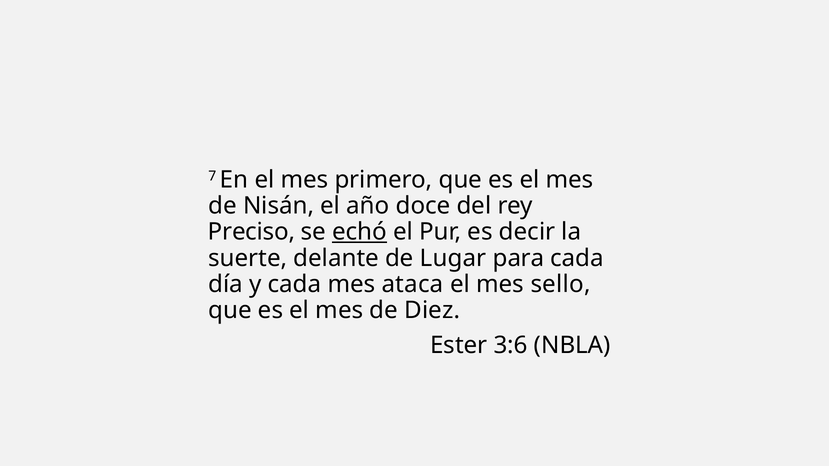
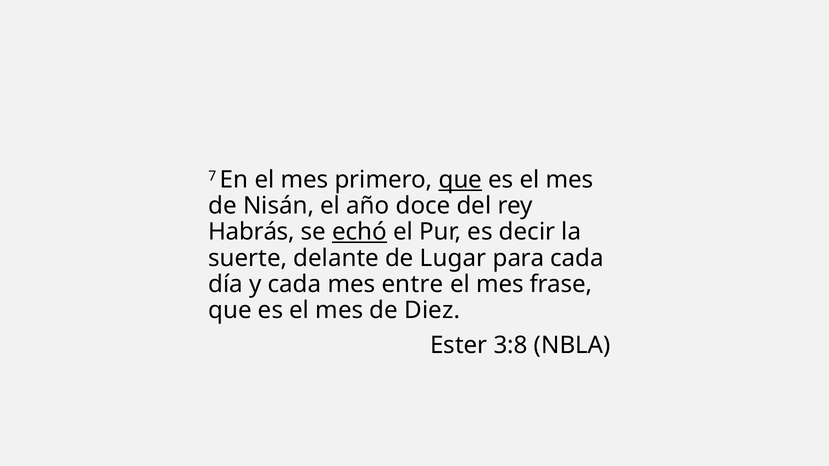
que underline: none -> present (460, 180)
Preciso: Preciso -> Habrás (251, 232)
ataca: ataca -> entre (413, 284)
sello: sello -> frase (561, 284)
3:6: 3:6 -> 3:8 (511, 345)
